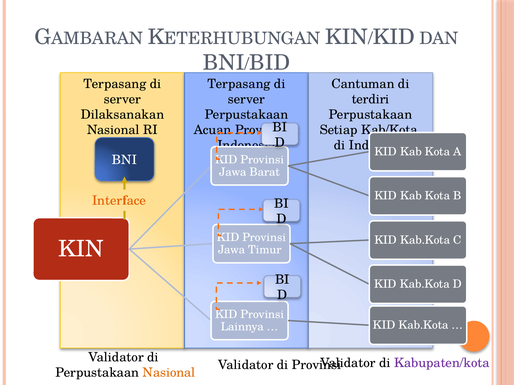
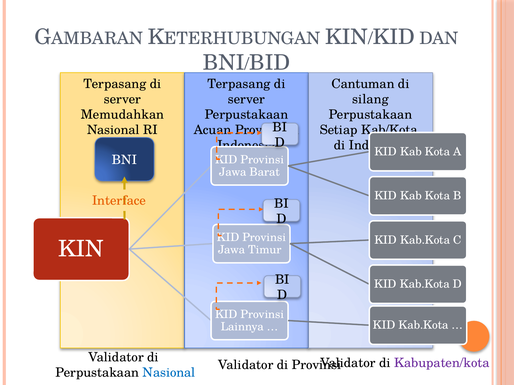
terdiri: terdiri -> silang (370, 99)
Dilaksanakan: Dilaksanakan -> Memudahkan (122, 115)
Nasional colour: orange -> blue (169, 373)
